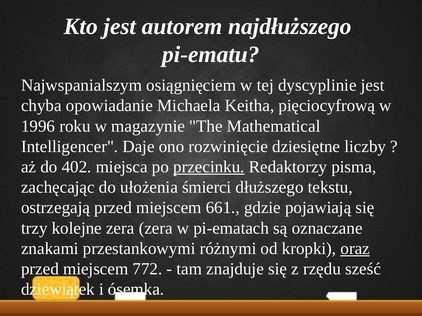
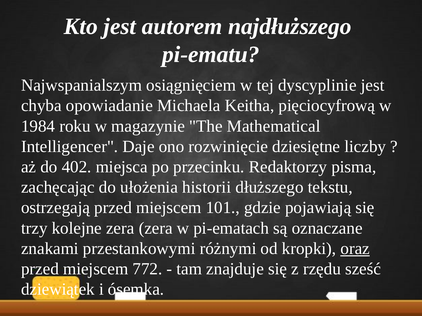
1996: 1996 -> 1984 (38, 126)
przecinku underline: present -> none (209, 167)
śmierci: śmierci -> historii (207, 188)
661: 661 -> 101 (223, 208)
